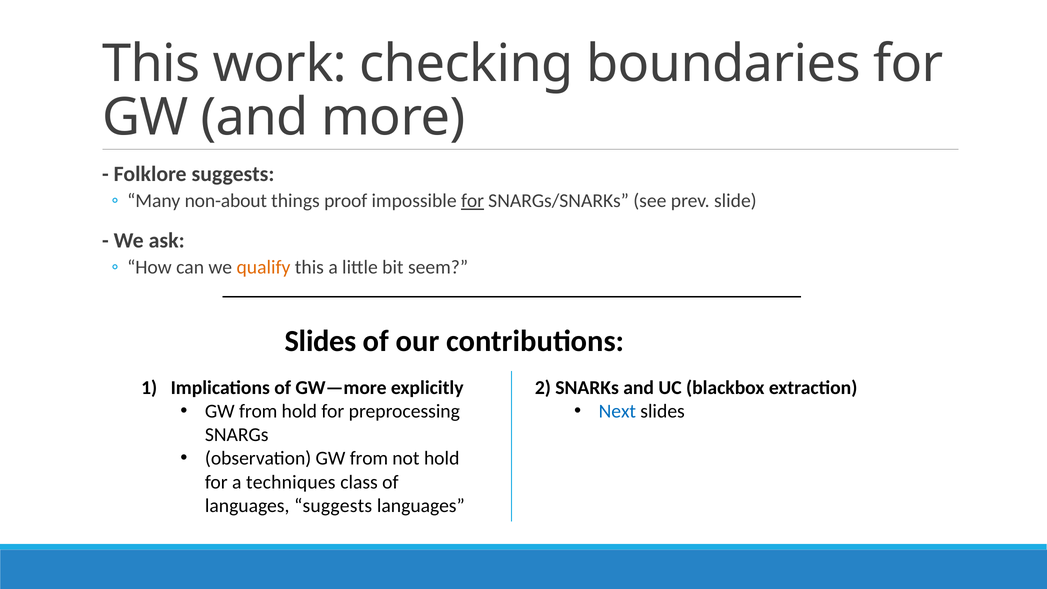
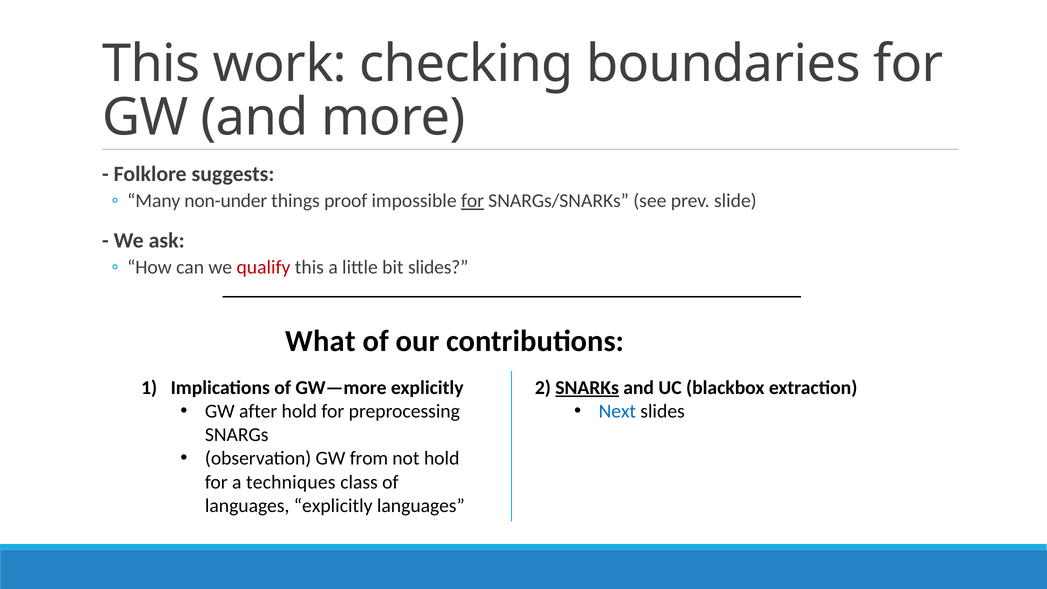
non-about: non-about -> non-under (226, 201)
qualify colour: orange -> red (264, 267)
bit seem: seem -> slides (438, 267)
Slides: Slides -> What (320, 341)
SNARKs underline: none -> present (587, 388)
from: from -> after (258, 411)
languages suggests: suggests -> explicitly (333, 506)
